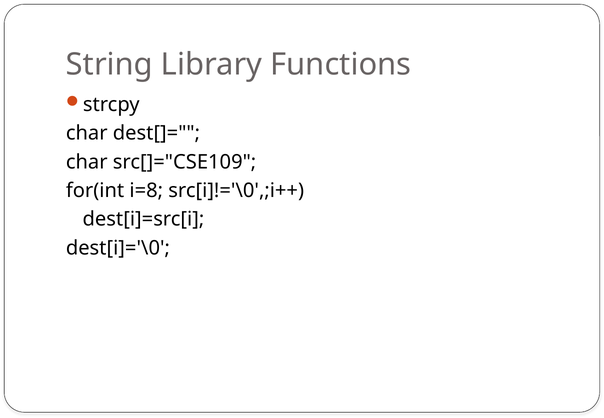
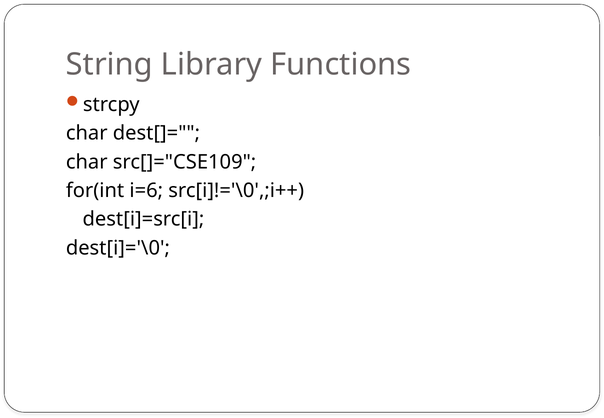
i=8: i=8 -> i=6 (146, 191)
